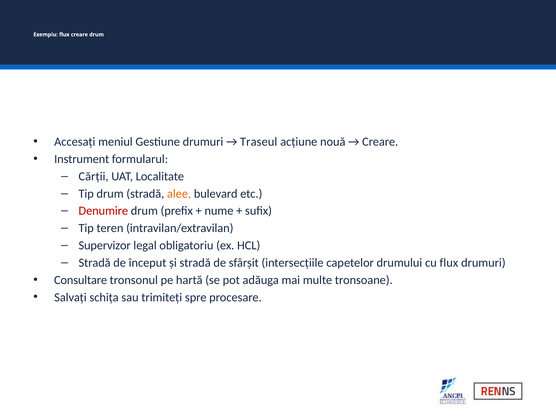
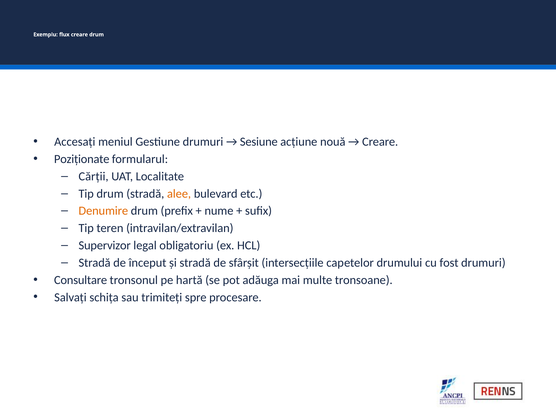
Traseul: Traseul -> Sesiune (259, 142)
Instrument: Instrument -> Poziționate (82, 159)
Denumire colour: red -> orange (103, 211)
cu flux: flux -> fost (449, 263)
